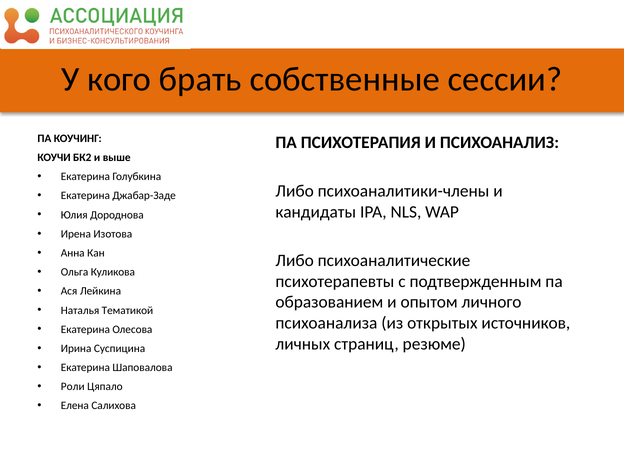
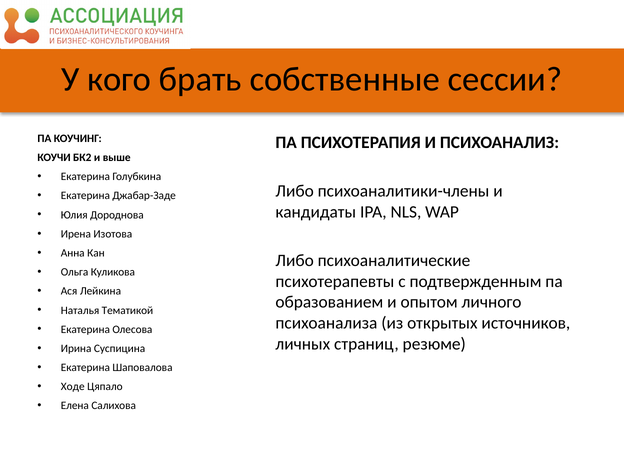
Роли: Роли -> Ходе (73, 387)
